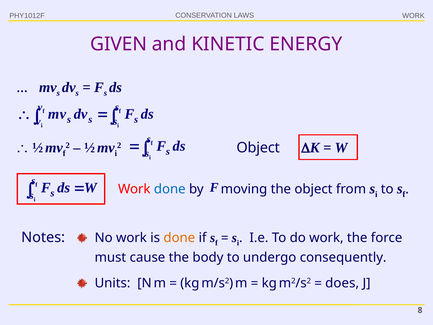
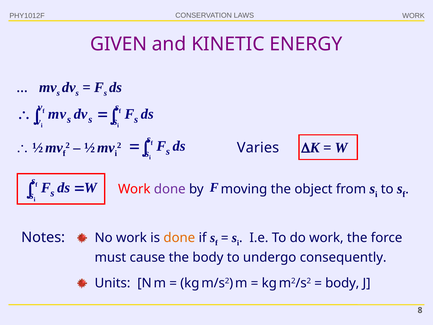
Object: Object -> Varies (258, 148)
done colour: blue -> purple (170, 189)
does: does -> body (342, 283)
